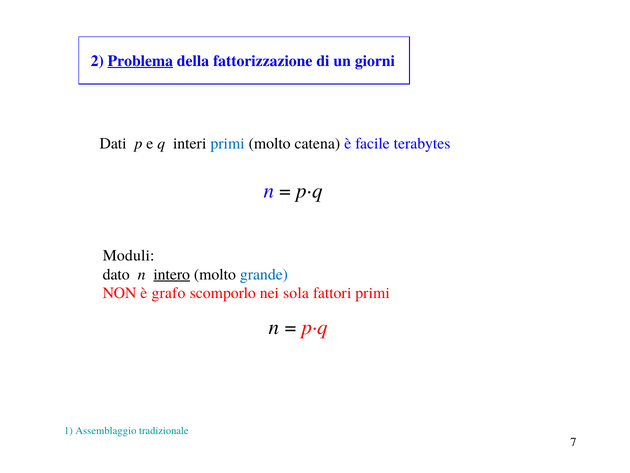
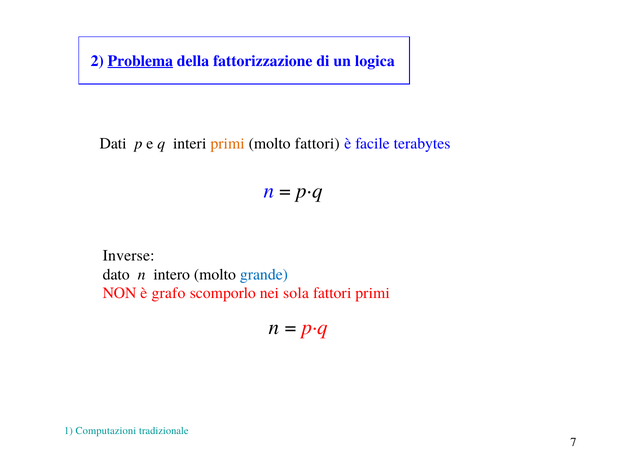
giorni: giorni -> logica (375, 61)
primi colour: blue -> orange (228, 143)
molto catena: catena -> fattori (317, 143)
Moduli: Moduli -> Inverse (129, 255)
intero underline: present -> none (172, 274)
Assemblaggio: Assemblaggio -> Computazioni (106, 430)
